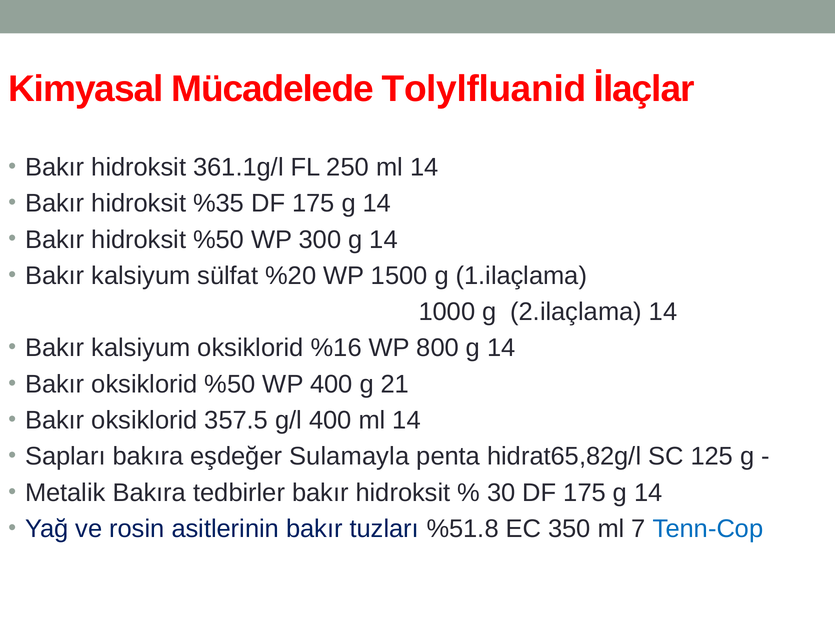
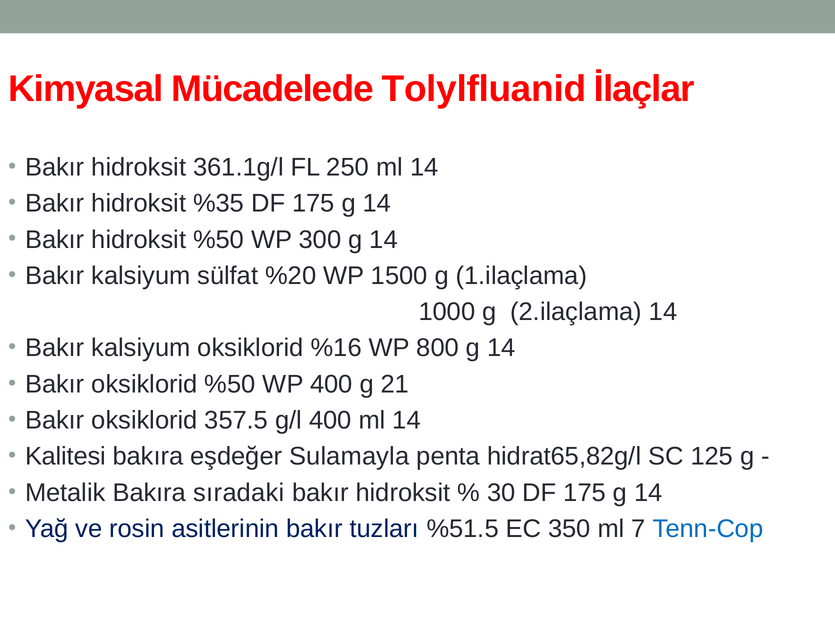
Sapları: Sapları -> Kalitesi (65, 457)
tedbirler: tedbirler -> sıradaki (239, 493)
%51.8: %51.8 -> %51.5 (463, 529)
